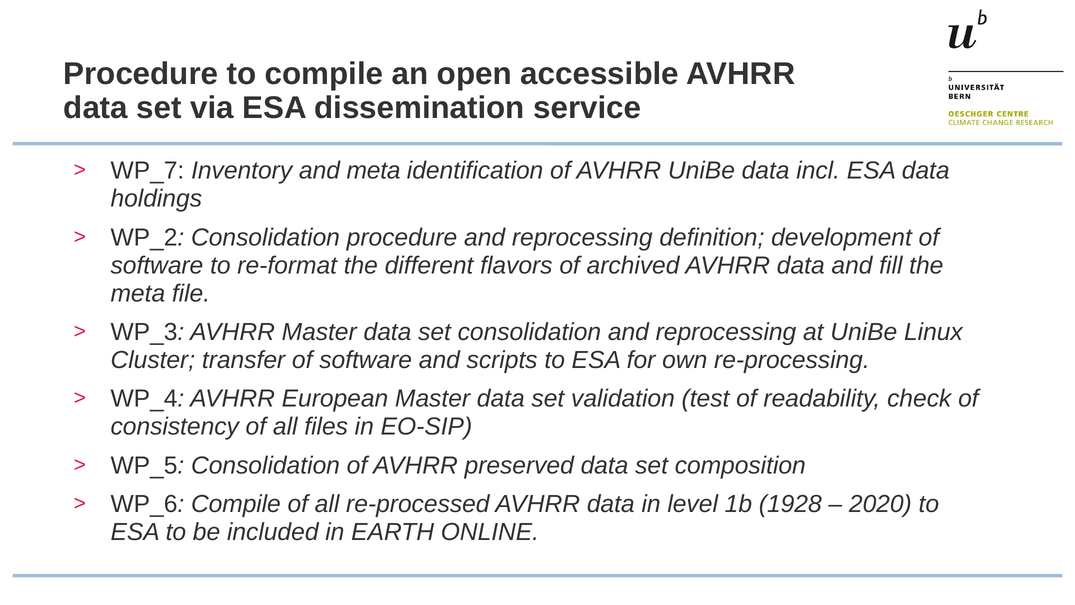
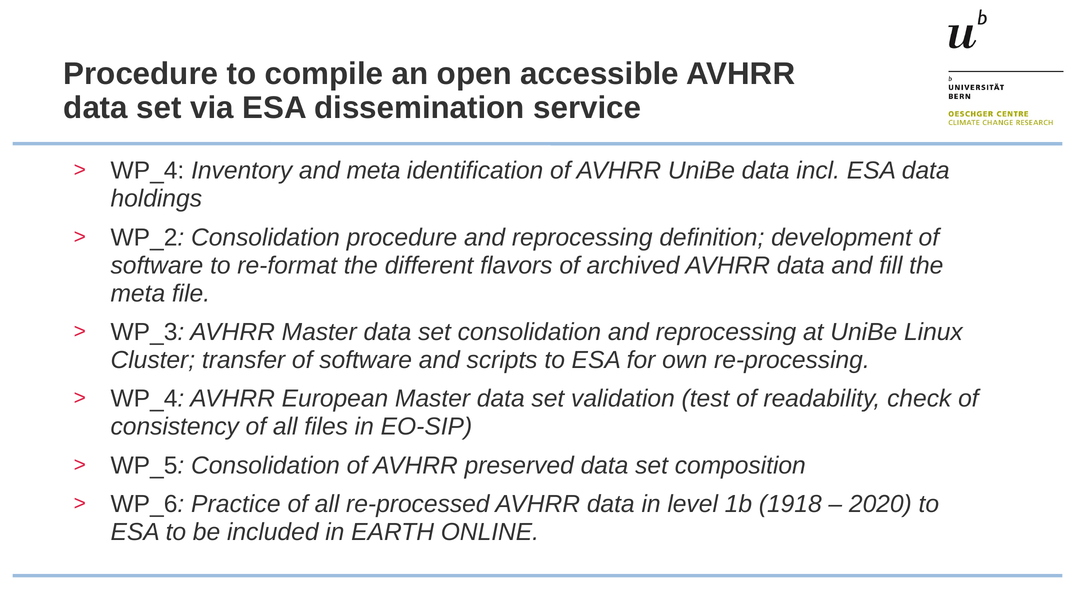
WP_7: WP_7 -> WP_4 (147, 171)
WP_6 Compile: Compile -> Practice (236, 504)
1928: 1928 -> 1918 (790, 504)
